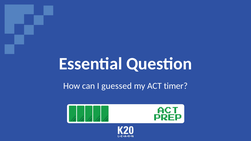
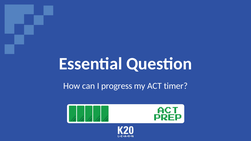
guessed: guessed -> progress (117, 86)
